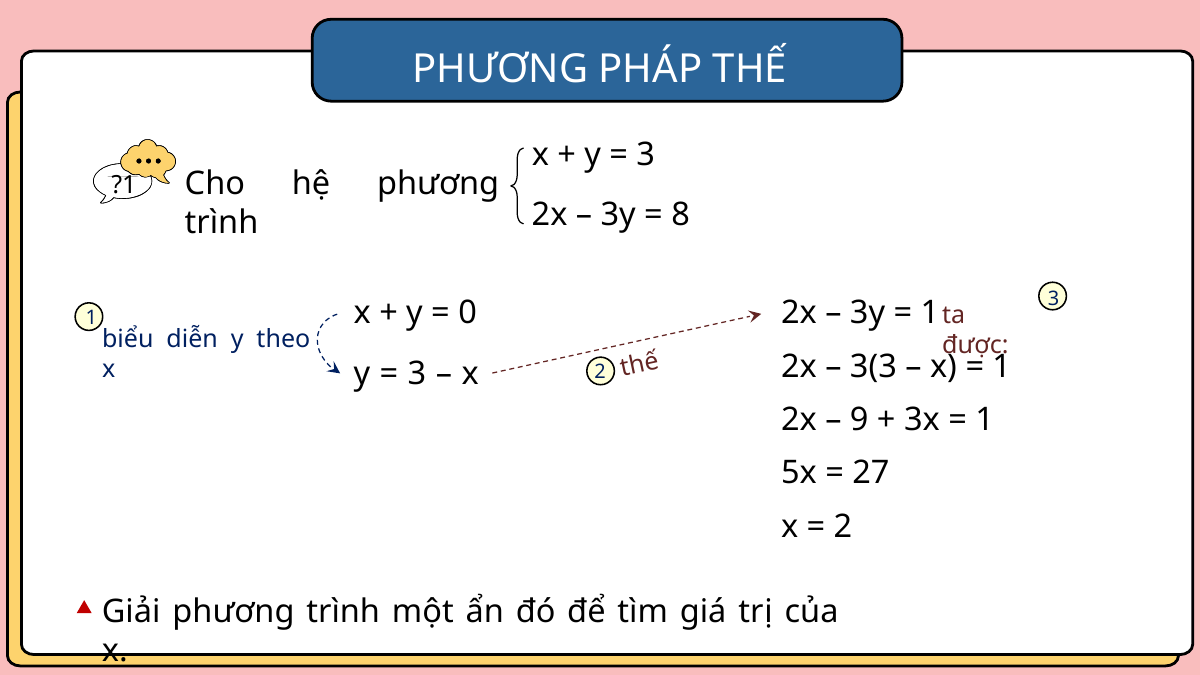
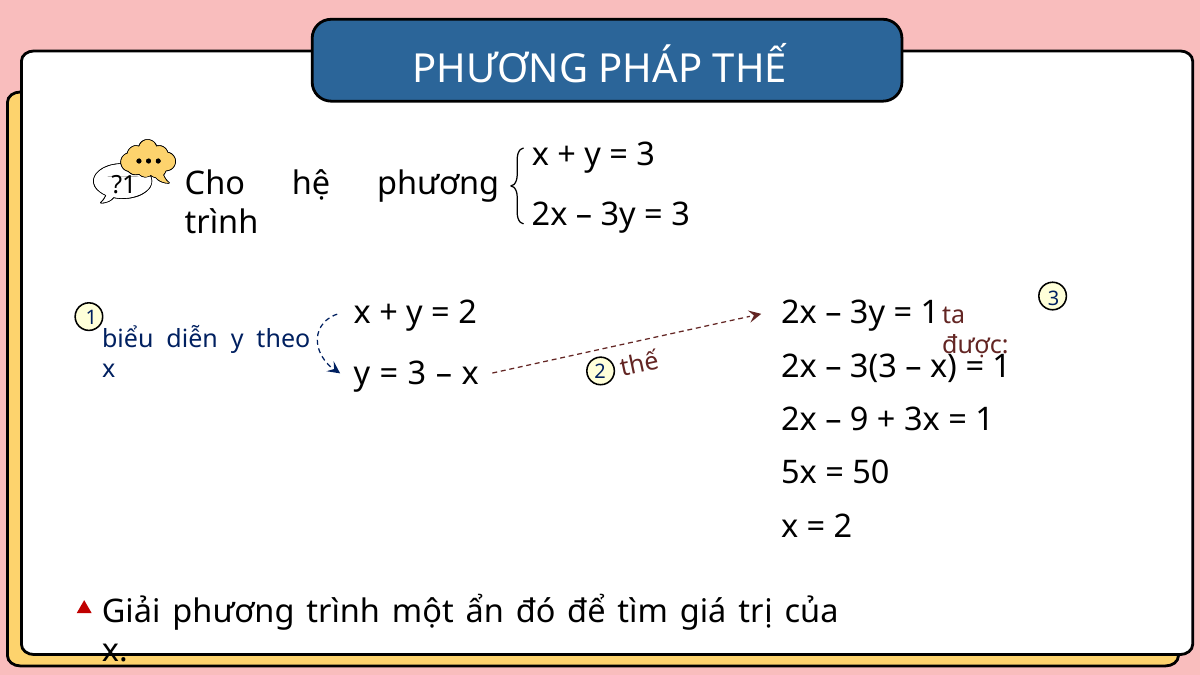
8: 8 -> 3 (681, 215)
0: 0 -> 2 (468, 313)
27: 27 -> 50 (871, 473)
